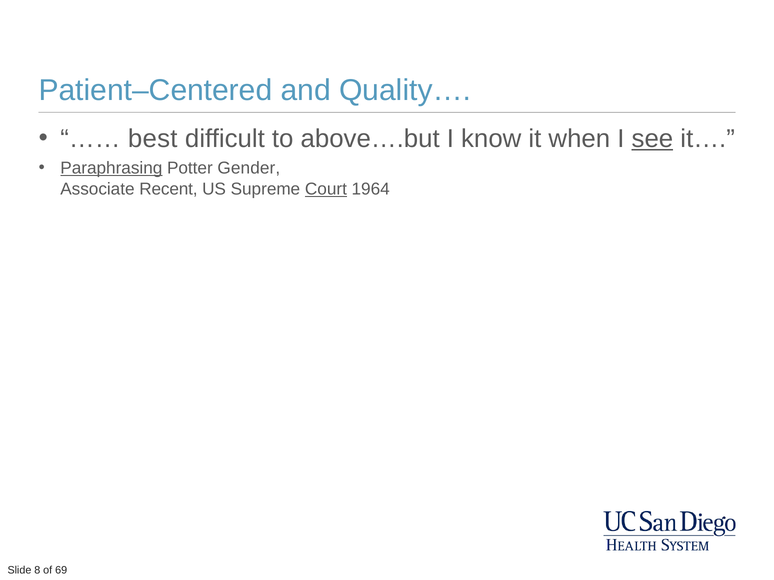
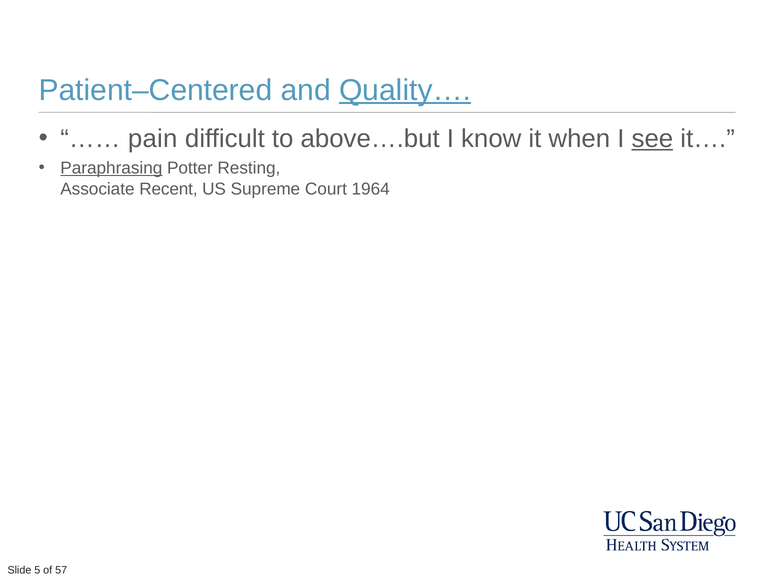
Quality… underline: none -> present (405, 90)
best: best -> pain (153, 139)
Gender: Gender -> Resting (249, 168)
Court underline: present -> none (326, 189)
8: 8 -> 5 (37, 571)
69: 69 -> 57 (61, 571)
